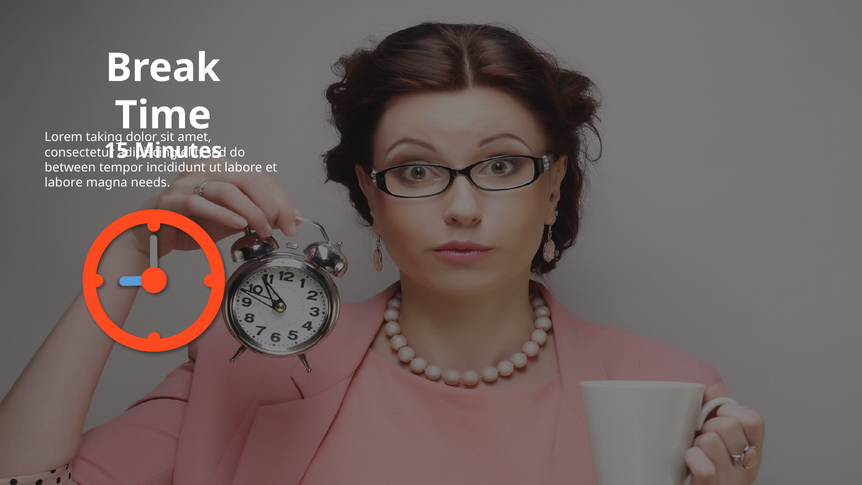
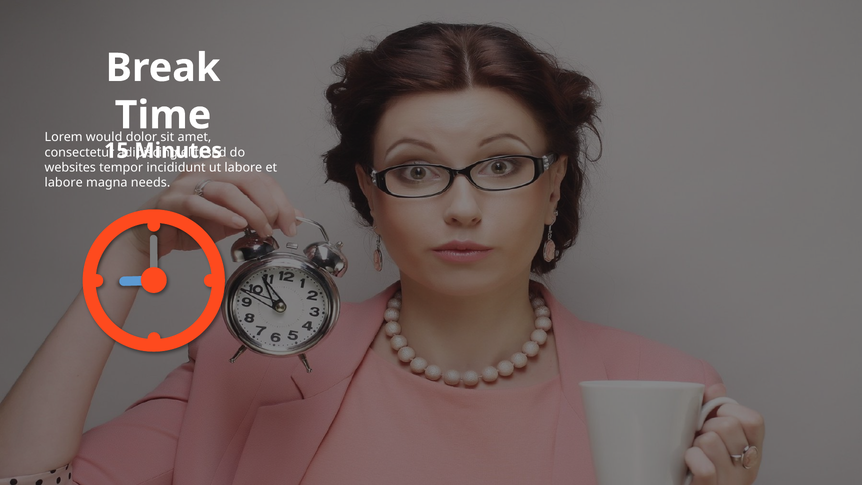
taking: taking -> would (104, 137)
between: between -> websites (70, 167)
